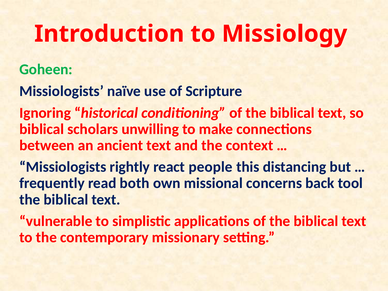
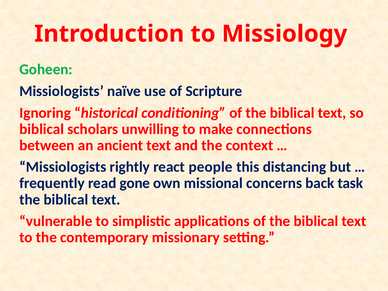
both: both -> gone (135, 183)
tool: tool -> task (350, 183)
